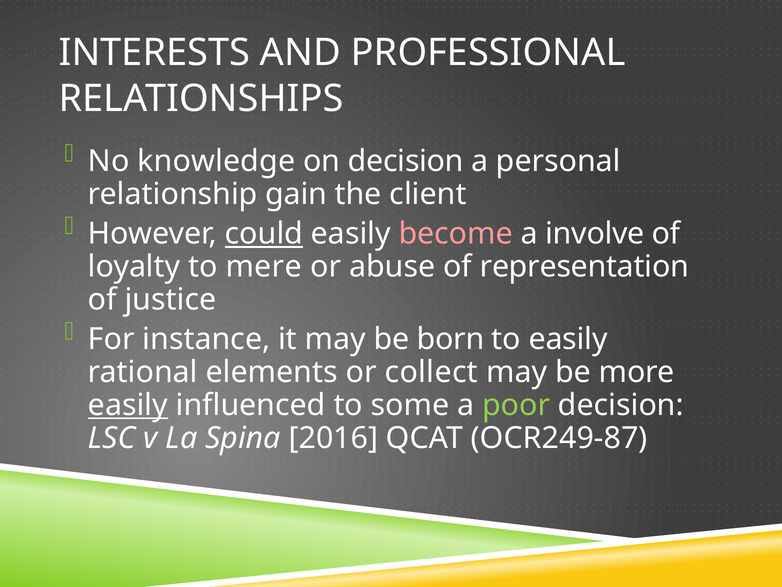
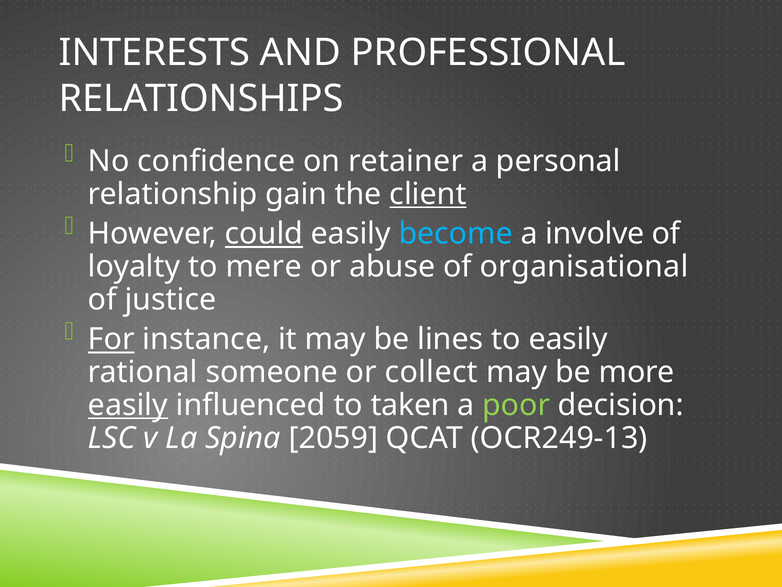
knowledge: knowledge -> confidence (216, 161)
on decision: decision -> retainer (406, 161)
client underline: none -> present (428, 194)
become colour: pink -> light blue (456, 234)
representation: representation -> organisational (584, 267)
For underline: none -> present (111, 339)
born: born -> lines (450, 339)
elements: elements -> someone (272, 372)
some: some -> taken (410, 405)
2016: 2016 -> 2059 (333, 438)
OCR249-87: OCR249-87 -> OCR249-13 (559, 438)
